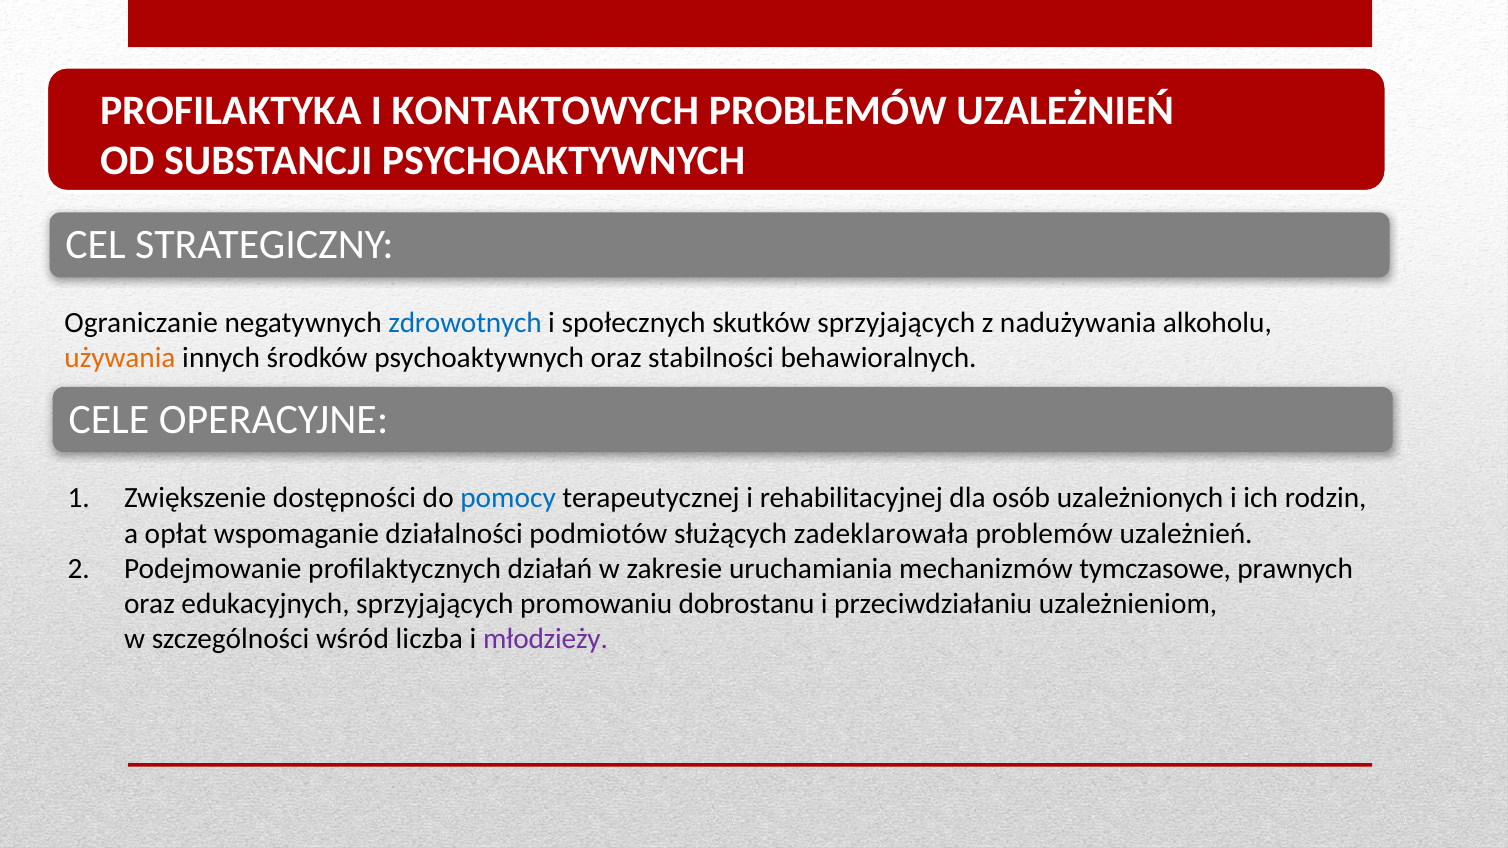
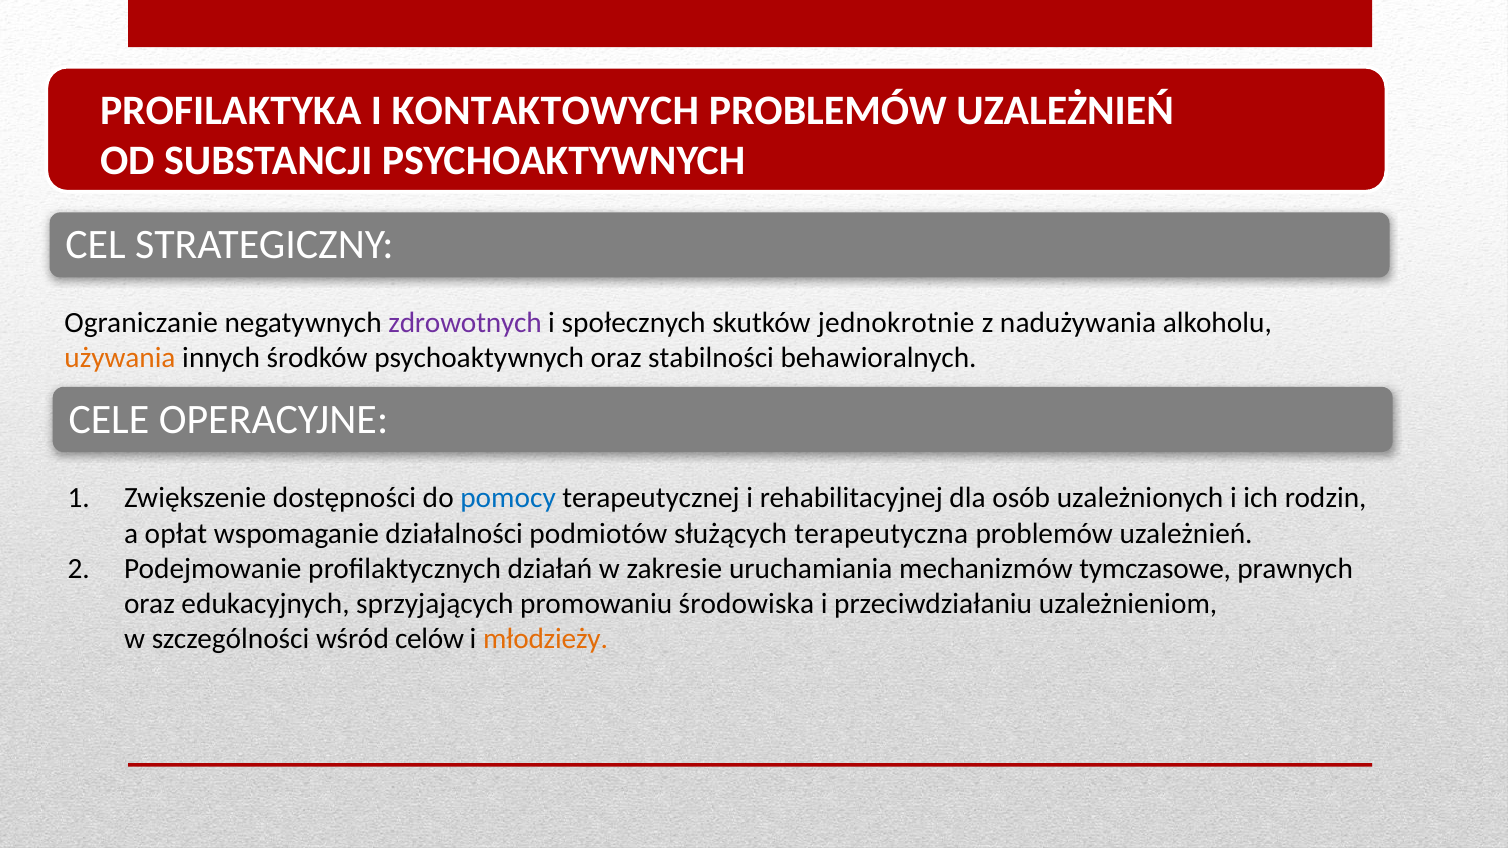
zdrowotnych colour: blue -> purple (465, 323)
skutków sprzyjających: sprzyjających -> jednokrotnie (896, 323)
zadeklarowała: zadeklarowała -> terapeutyczna (881, 534)
dobrostanu: dobrostanu -> środowiska (746, 604)
liczba: liczba -> celów (430, 639)
młodzieży colour: purple -> orange (545, 639)
